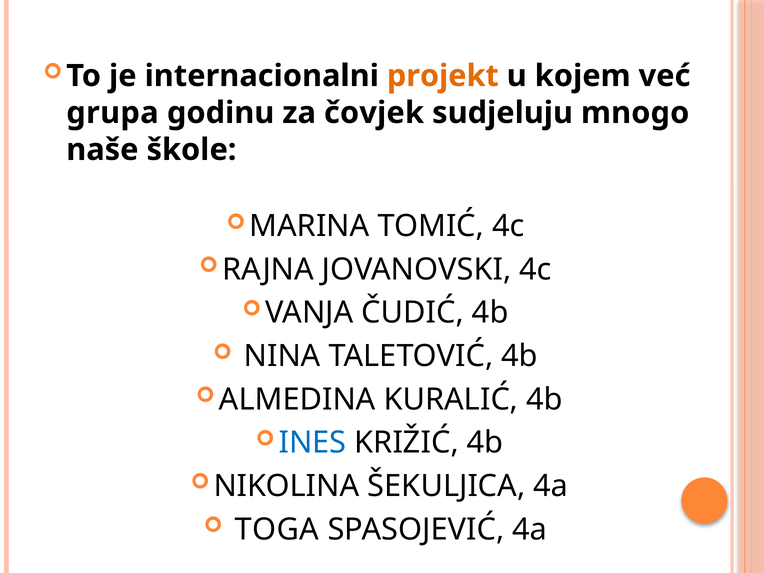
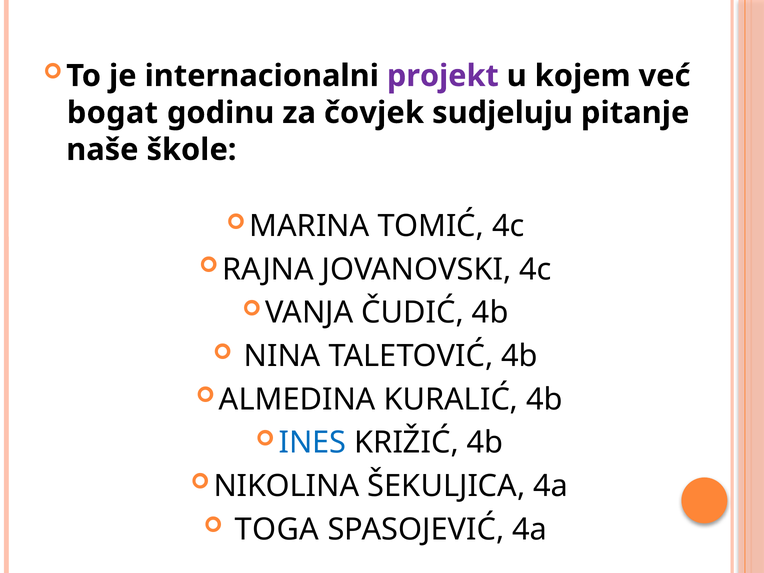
projekt colour: orange -> purple (443, 76)
grupa: grupa -> bogat (112, 113)
mnogo: mnogo -> pitanje (635, 113)
